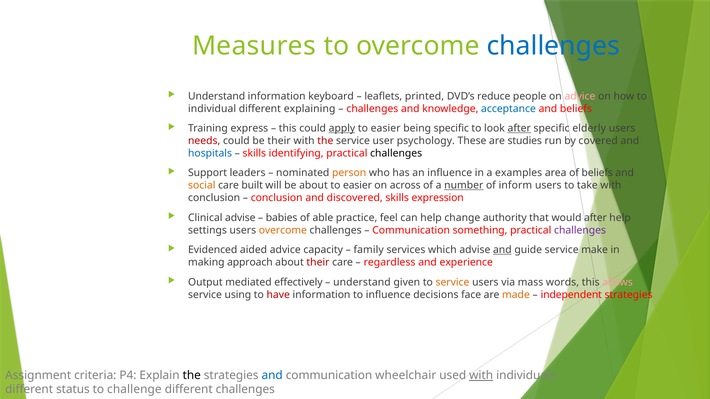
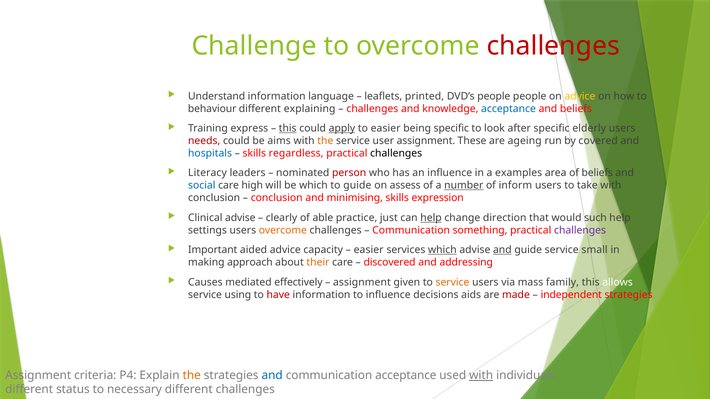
Measures: Measures -> Challenge (254, 46)
challenges colour: blue -> red (553, 46)
keyboard: keyboard -> language (331, 96)
DVD’s reduce: reduce -> people (494, 96)
advice colour: pink -> yellow (580, 96)
individual: individual -> behaviour (212, 109)
this underline: none -> present (288, 129)
after underline: present -> none (519, 129)
be their: their -> aims (279, 141)
the colour: red -> orange (325, 141)
user psychology: psychology -> assignment (426, 141)
studies: studies -> ageing (525, 141)
identifying: identifying -> regardless (296, 153)
Support: Support -> Literacy (207, 173)
person colour: orange -> red (349, 173)
social colour: orange -> blue (202, 186)
built: built -> high (252, 186)
be about: about -> which (313, 186)
easier: easier -> guide (357, 186)
across: across -> assess (405, 186)
discovered: discovered -> minimising (355, 198)
babies: babies -> clearly (282, 218)
feel: feel -> just (389, 218)
help underline: none -> present (431, 218)
authority: authority -> direction (505, 218)
would after: after -> such (595, 218)
Evidenced: Evidenced -> Important (213, 250)
family: family -> easier (369, 250)
which underline: none -> present (442, 250)
make: make -> small (595, 250)
their colour: red -> orange (318, 263)
regardless: regardless -> discovered (390, 263)
experience: experience -> addressing (466, 263)
Output: Output -> Causes (205, 282)
understand: understand -> assignment (362, 282)
words: words -> family (562, 282)
allows colour: pink -> white (618, 282)
face: face -> aids (471, 295)
made colour: orange -> red (516, 295)
the colour: black -> orange (192, 376)
communication wheelchair: wheelchair -> acceptance (406, 376)
challenge: challenge -> necessary (134, 390)
